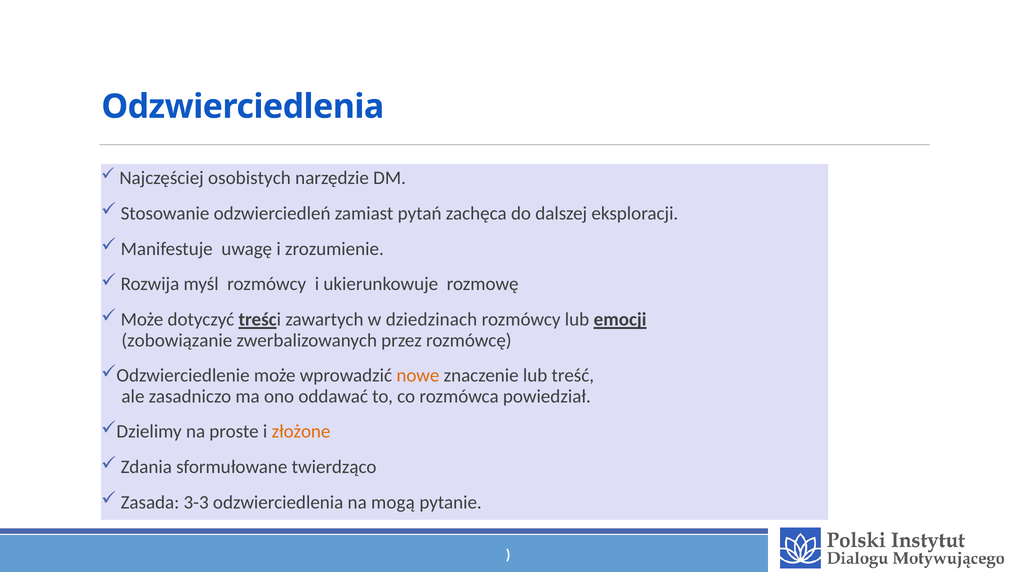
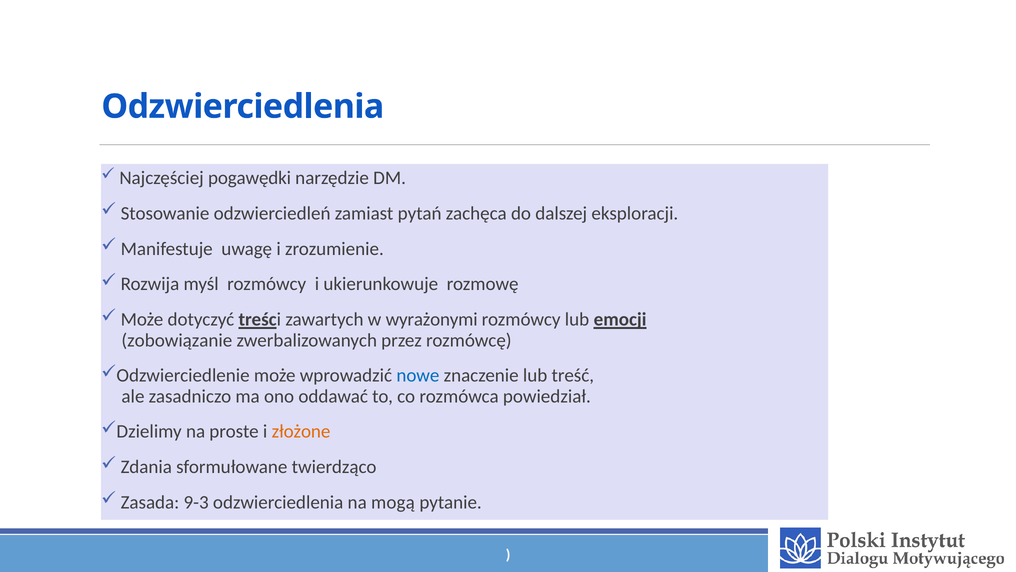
osobistych: osobistych -> pogawędki (250, 178)
dziedzinach: dziedzinach -> wyrażonymi (432, 319)
nowe colour: orange -> blue (418, 375)
3-3: 3-3 -> 9-3 (196, 502)
